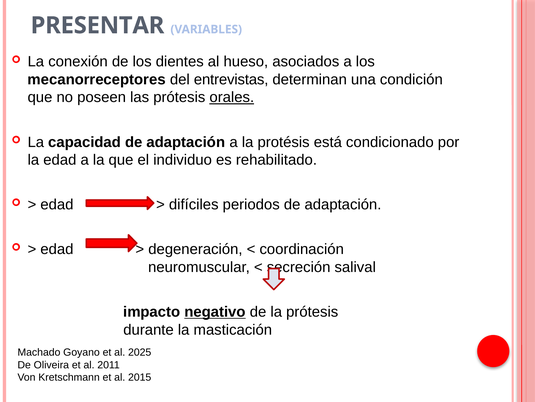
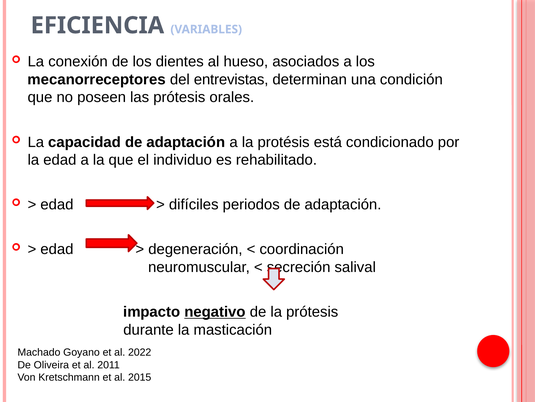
PRESENTAR: PRESENTAR -> EFICIENCIA (97, 25)
orales underline: present -> none (232, 97)
2025: 2025 -> 2022 (140, 352)
